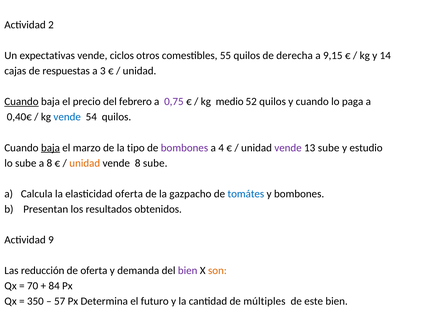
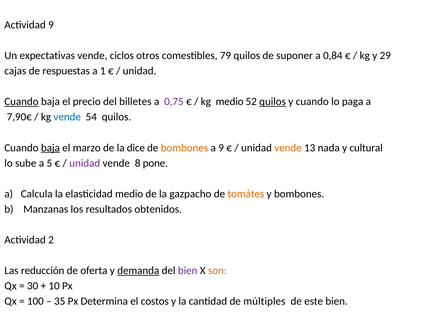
Actividad 2: 2 -> 9 (51, 25)
55: 55 -> 79 (225, 56)
derecha: derecha -> suponer (295, 56)
9,15: 9,15 -> 0,84 (333, 56)
14: 14 -> 29 (385, 56)
3: 3 -> 1 (103, 71)
febrero: febrero -> billetes (135, 102)
quilos underline: none -> present (273, 102)
0,40€: 0,40€ -> 7,90€ (19, 117)
tipo: tipo -> dice (136, 148)
bombones colour: purple -> orange (184, 148)
a 4: 4 -> 9 (221, 148)
vende colour: purple -> orange (288, 148)
13 sube: sube -> nada (329, 148)
estudio: estudio -> cultural (366, 148)
a 8: 8 -> 5 (49, 163)
unidad colour: orange -> purple (85, 163)
8 sube: sube -> pone (155, 163)
elasticidad oferta: oferta -> medio (129, 194)
tomátes colour: blue -> orange (246, 194)
Presentan: Presentan -> Manzanas (46, 209)
9: 9 -> 2 (51, 240)
demanda underline: none -> present (138, 271)
70: 70 -> 30 (33, 286)
84: 84 -> 10 (54, 286)
350: 350 -> 100 (35, 301)
57: 57 -> 35 (60, 301)
futuro: futuro -> costos (155, 301)
